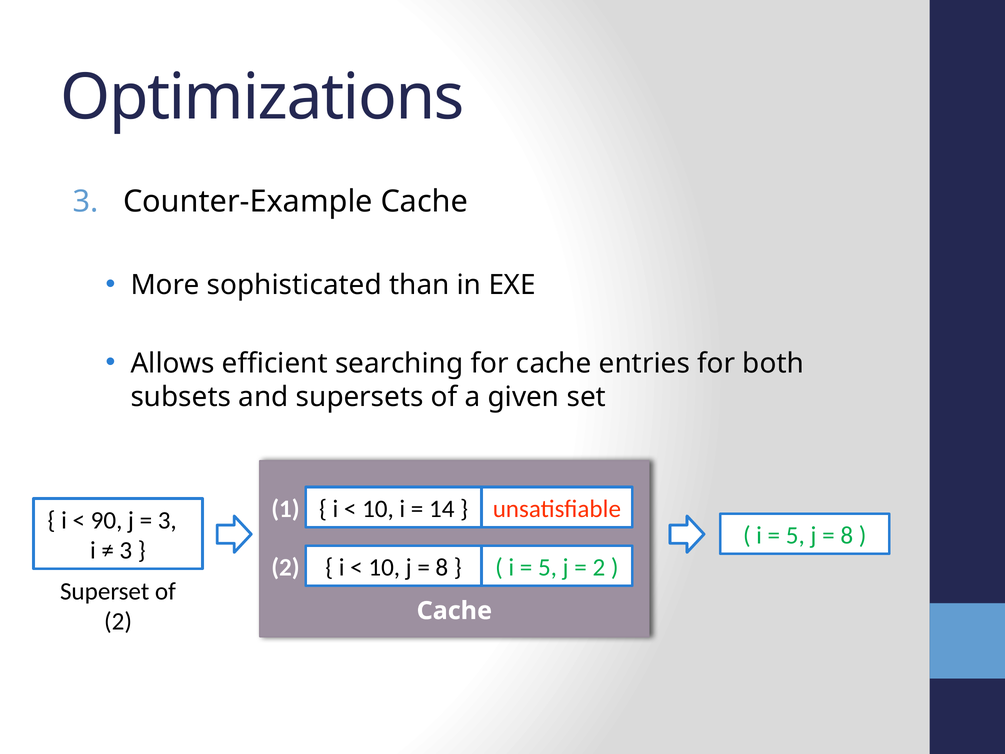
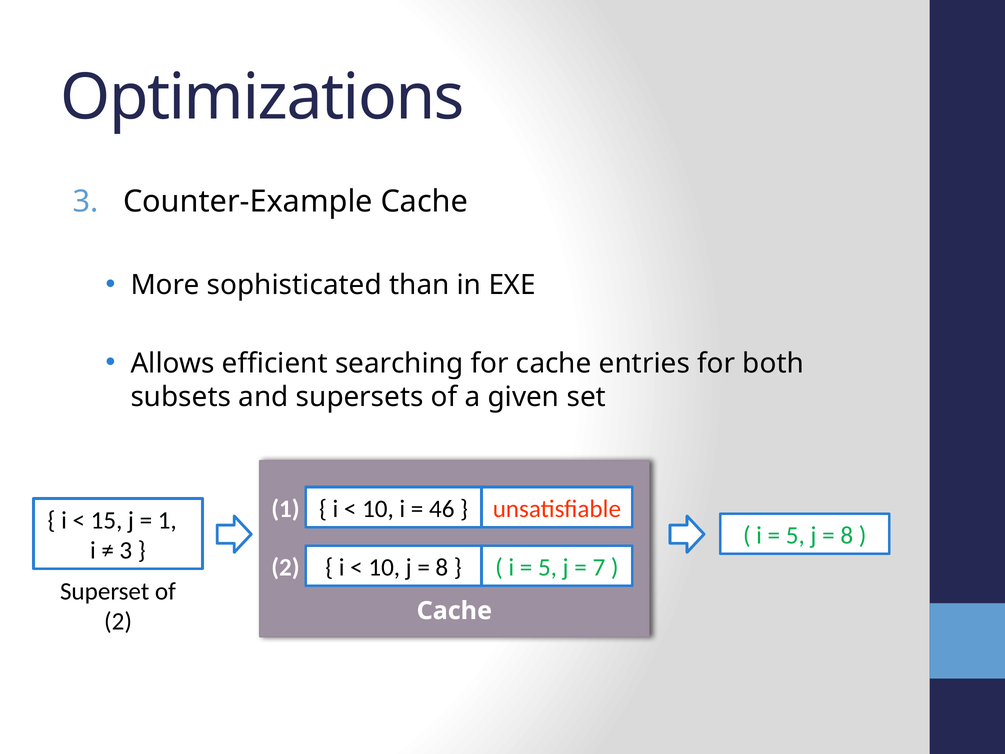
14: 14 -> 46 (442, 509)
90: 90 -> 15 (107, 520)
3: 3 -> 1 (167, 520)
2: 2 -> 7 (599, 567)
